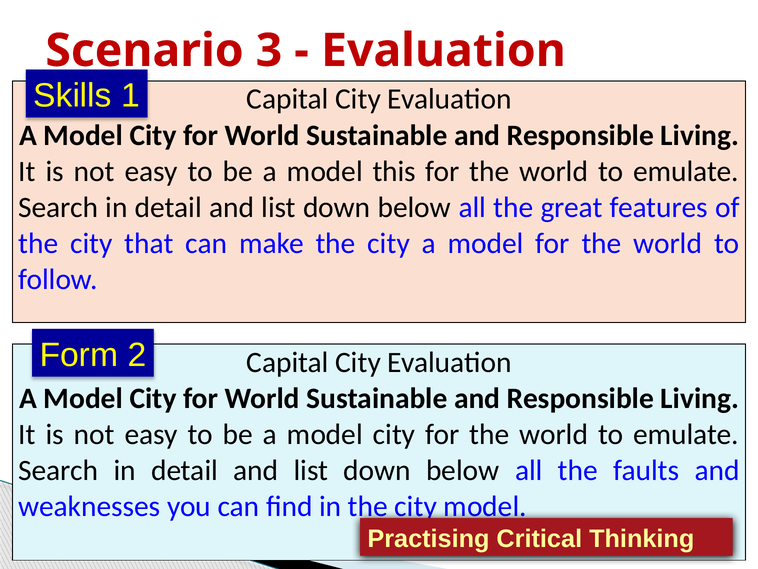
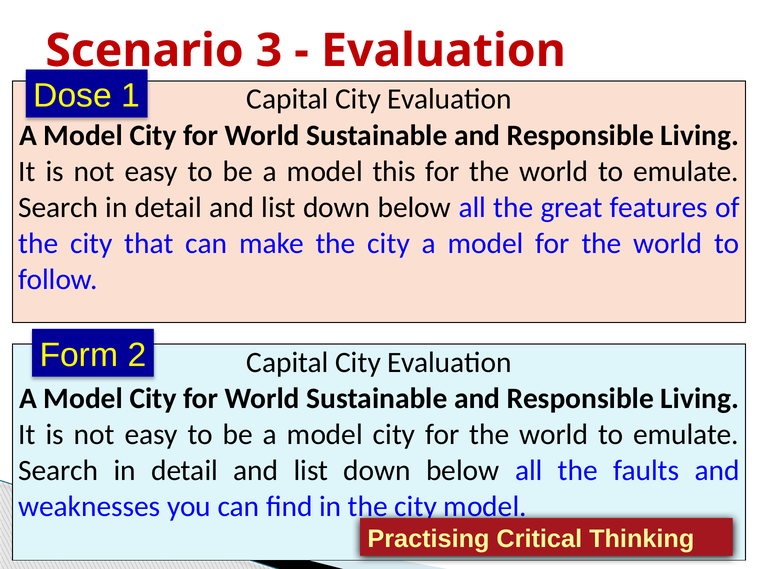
Skills: Skills -> Dose (73, 96)
